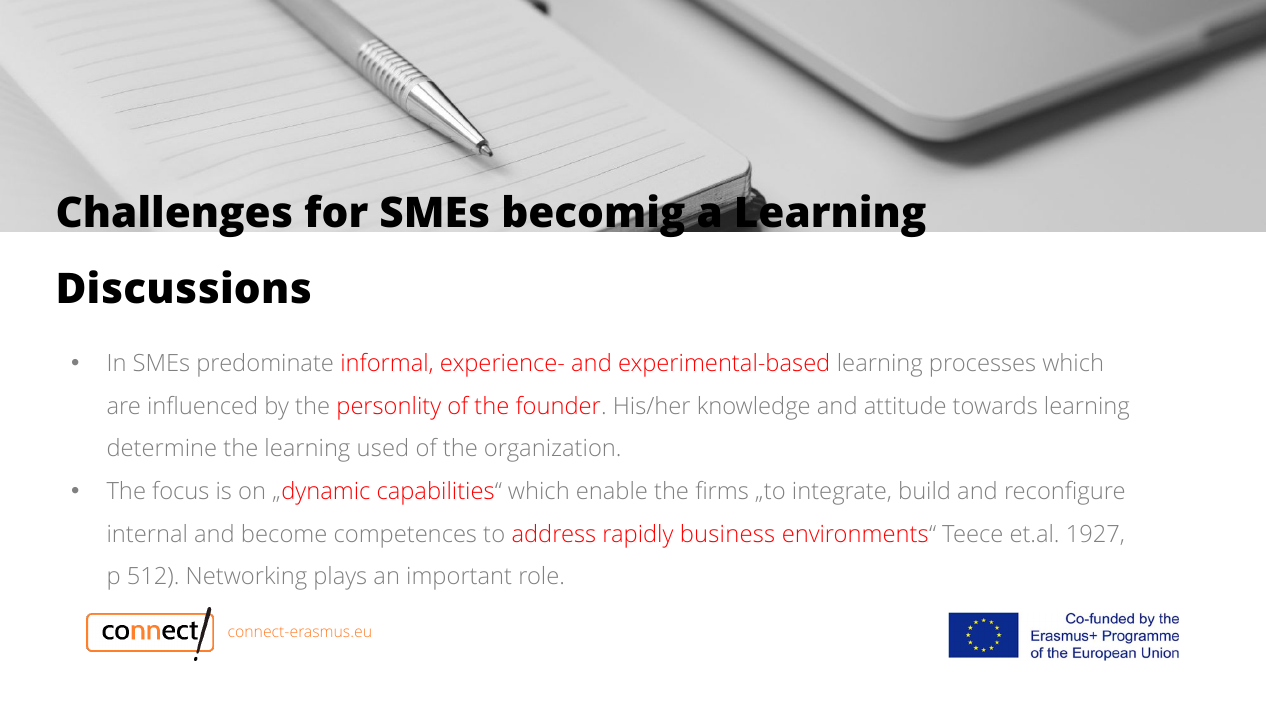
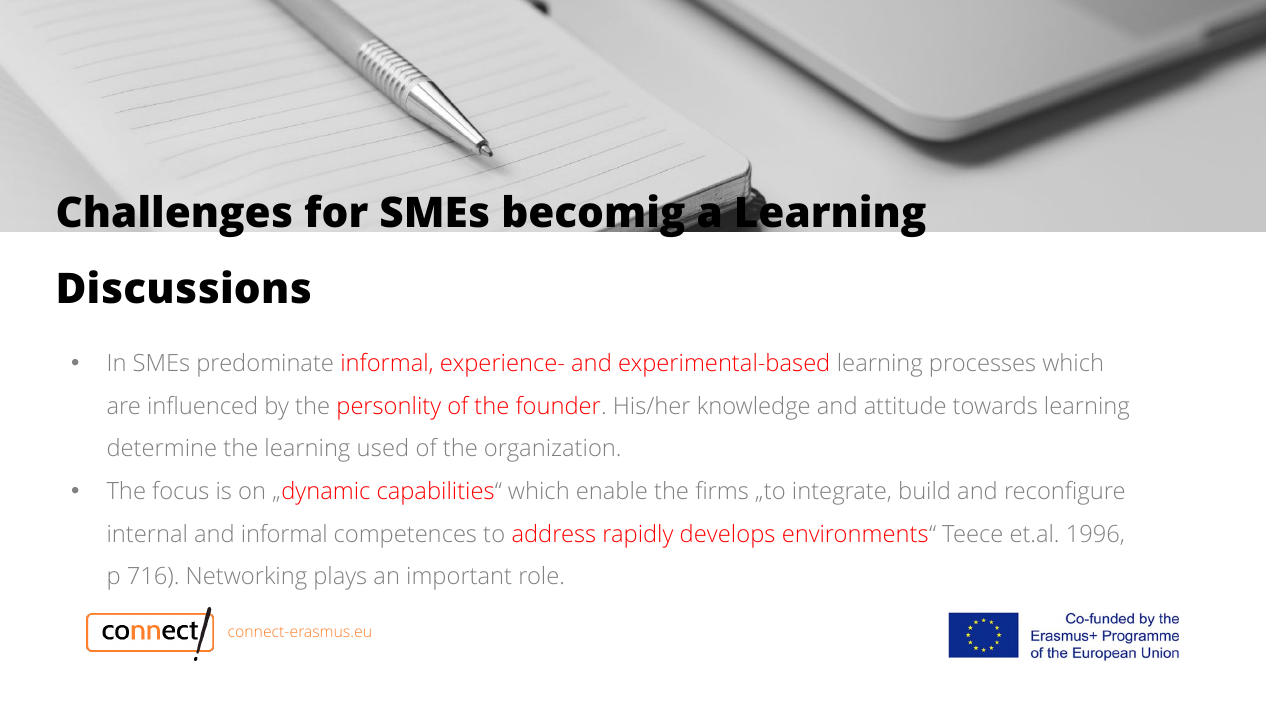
and become: become -> informal (284, 534)
business: business -> develops (728, 534)
1927: 1927 -> 1996 (1095, 534)
512: 512 -> 716 (153, 577)
